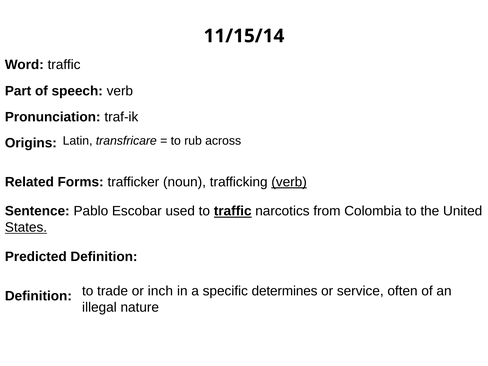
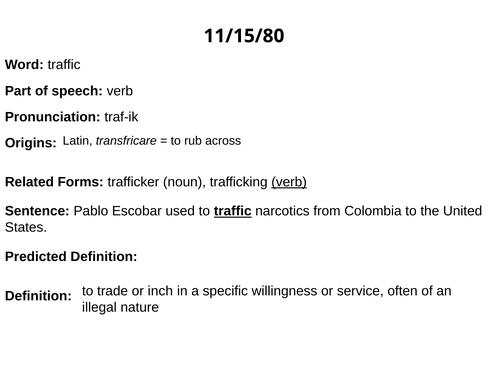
11/15/14: 11/15/14 -> 11/15/80 (244, 36)
States underline: present -> none (26, 227)
determines: determines -> willingness (285, 291)
